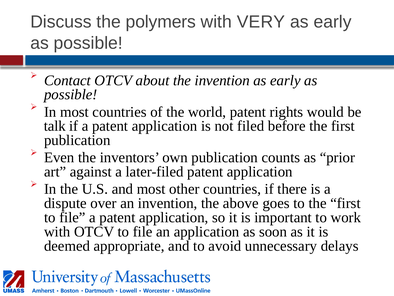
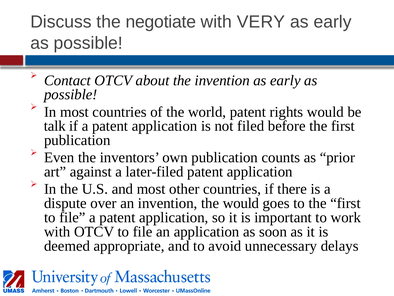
polymers: polymers -> negotiate (161, 22)
the above: above -> would (241, 203)
